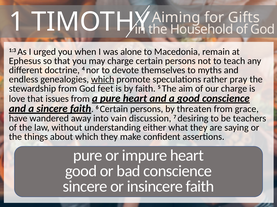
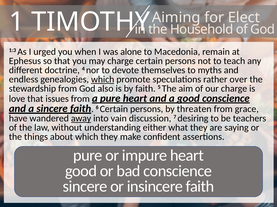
Gifts: Gifts -> Elect (244, 18)
pray: pray -> over (238, 80)
feet: feet -> also (105, 89)
away underline: none -> present (81, 119)
